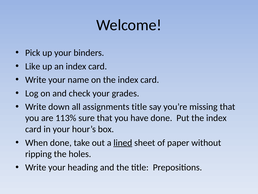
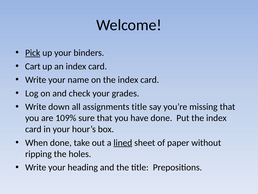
Pick underline: none -> present (33, 53)
Like: Like -> Cart (33, 66)
113%: 113% -> 109% (66, 118)
